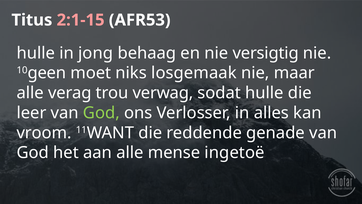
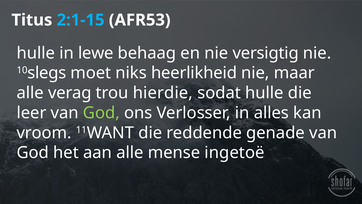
2:1-15 colour: pink -> light blue (81, 20)
jong: jong -> lewe (96, 53)
geen: geen -> slegs (47, 73)
losgemaak: losgemaak -> heerlikheid (194, 73)
verwag: verwag -> hierdie (163, 93)
